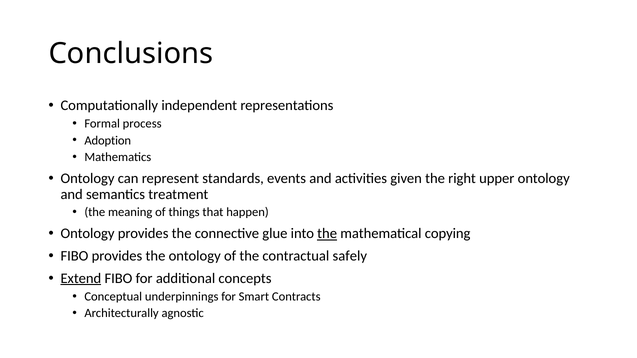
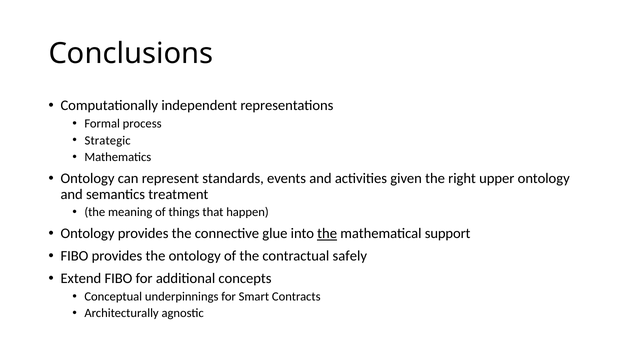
Adoption: Adoption -> Strategic (108, 141)
copying: copying -> support (448, 234)
Extend underline: present -> none (81, 279)
